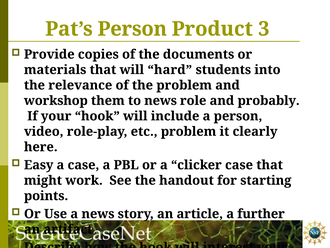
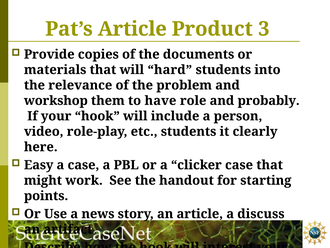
Pat’s Person: Person -> Article (132, 29)
to news: news -> have (160, 100)
etc problem: problem -> students (189, 131)
further: further -> discuss (261, 213)
